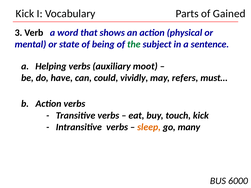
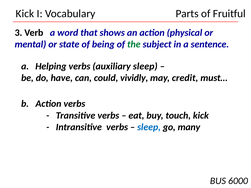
Gained: Gained -> Fruitful (229, 14)
auxiliary moot: moot -> sleep (145, 66)
refers: refers -> credit (185, 78)
sleep colour: orange -> blue (149, 127)
